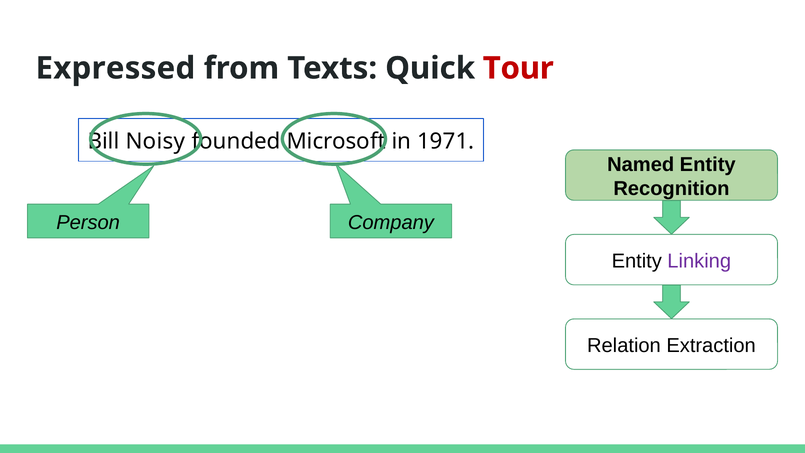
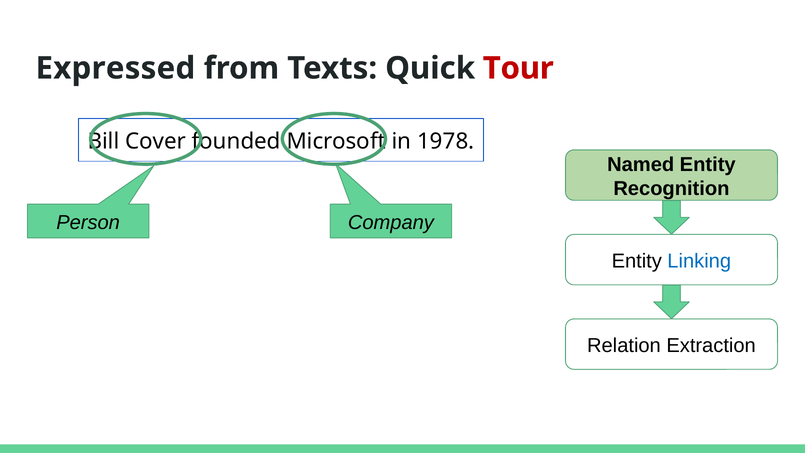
Noisy: Noisy -> Cover (156, 141)
1971: 1971 -> 1978 (446, 141)
Linking colour: purple -> blue (699, 261)
